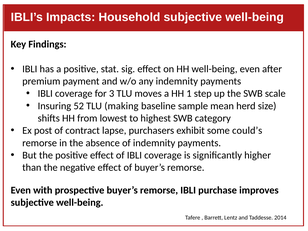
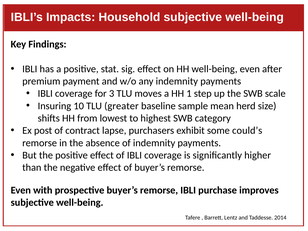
52: 52 -> 10 (79, 106)
making: making -> greater (121, 106)
